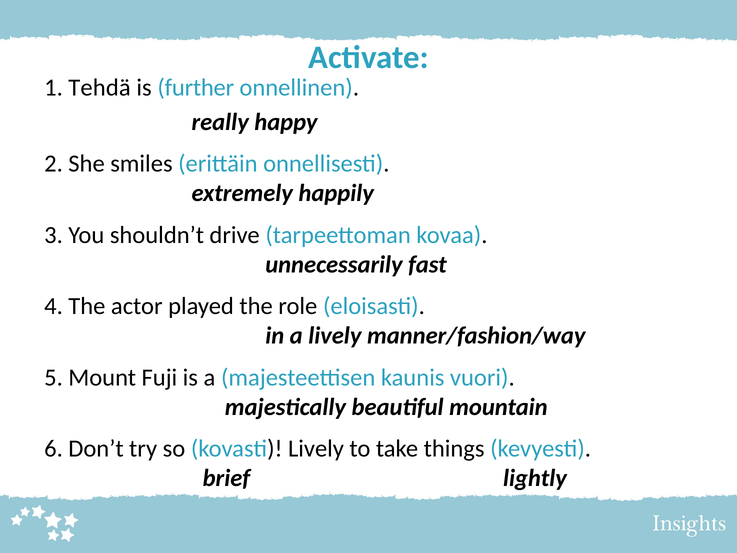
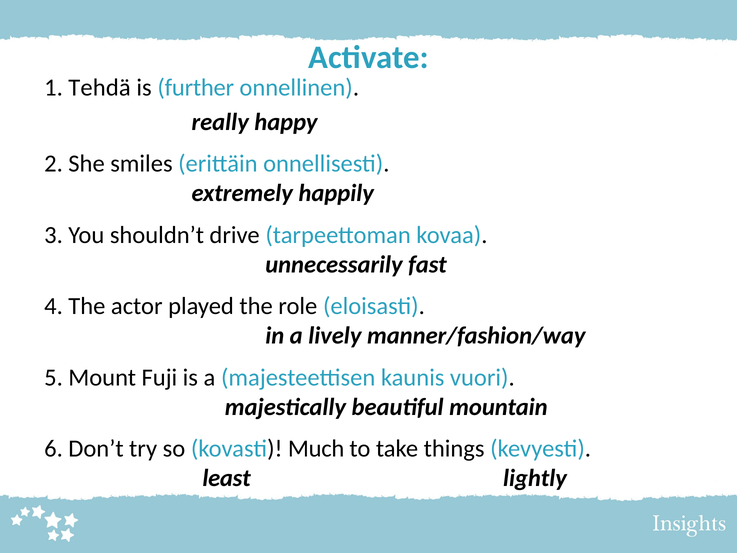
kovasti Lively: Lively -> Much (316, 449)
brief: brief -> least (227, 478)
